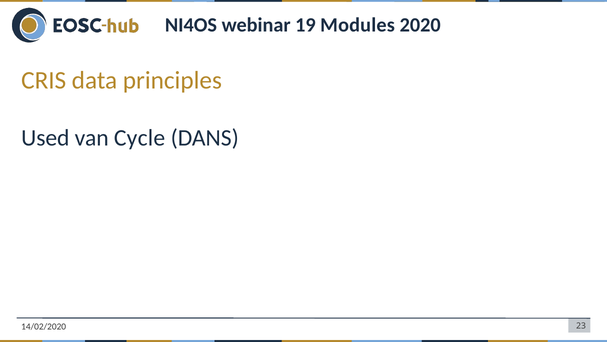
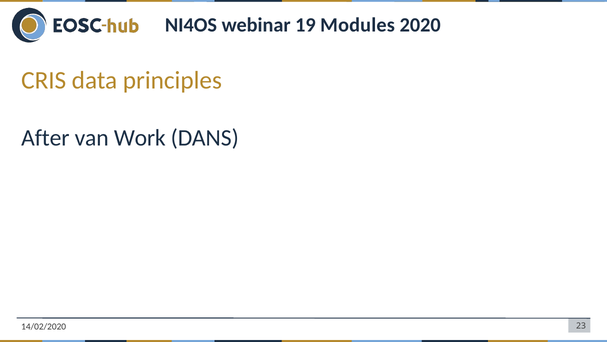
Used: Used -> After (45, 138)
Cycle: Cycle -> Work (140, 138)
